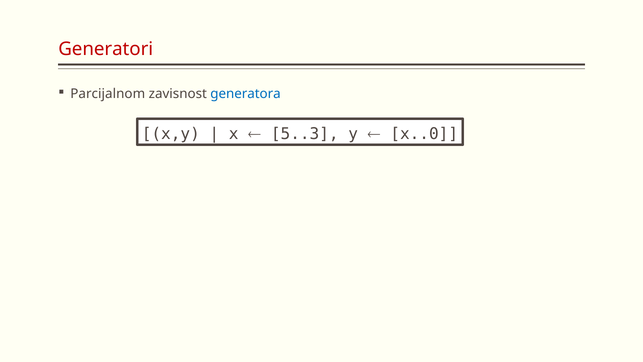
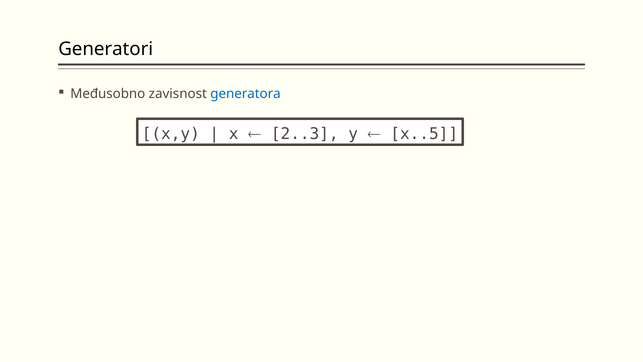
Generatori colour: red -> black (106, 49)
Parcijalnom: Parcijalnom -> Međusobno (108, 94)
5..3: 5..3 -> 2..3 (305, 134)
x..0: x..0 -> x..5 (424, 134)
